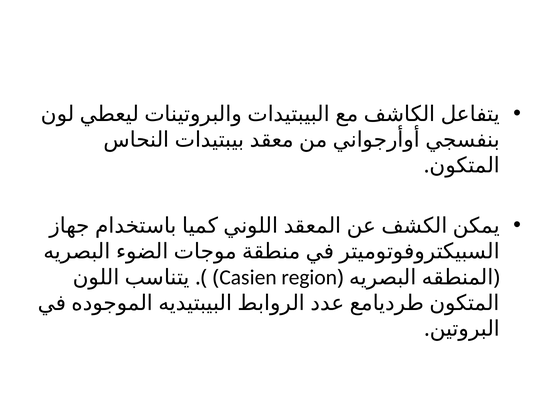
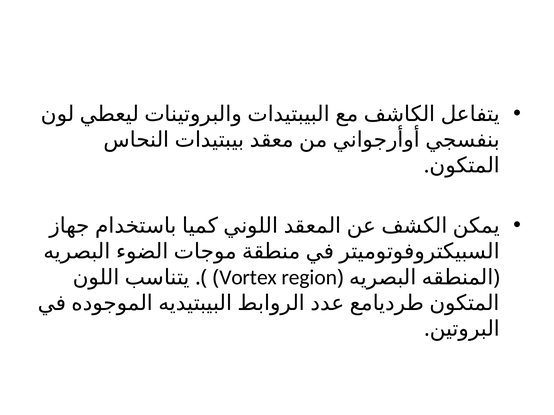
Casien: Casien -> Vortex (248, 278)
